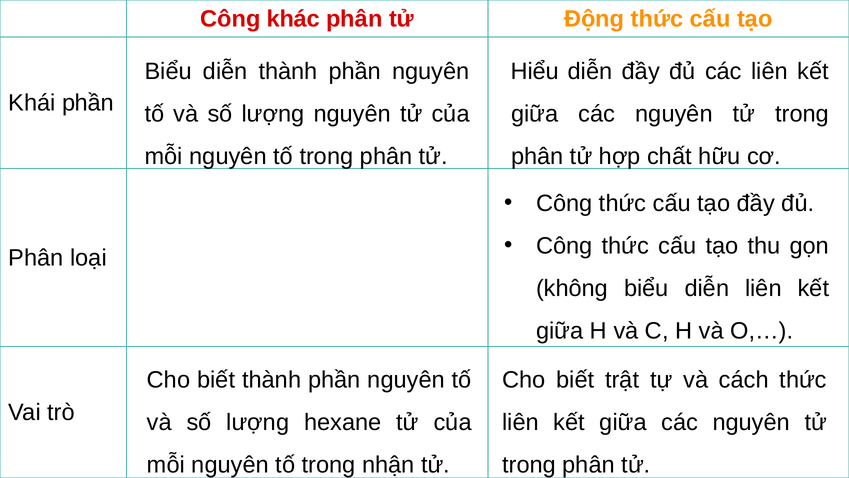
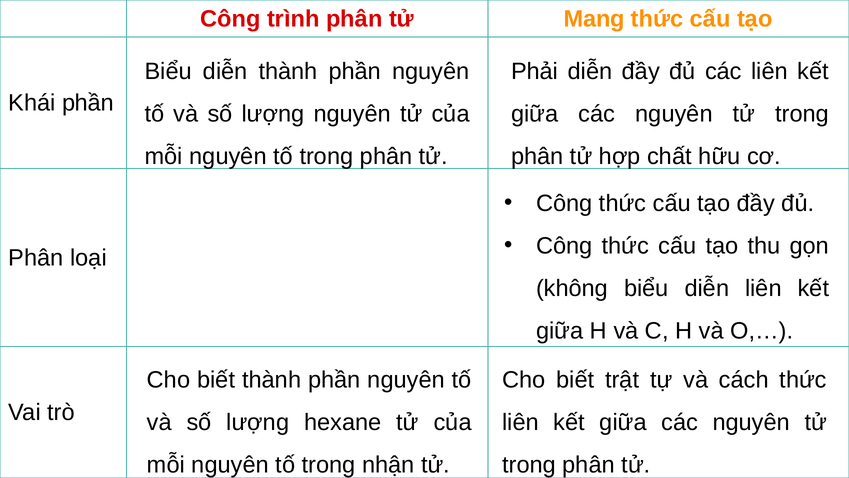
khác: khác -> trình (293, 19)
Động: Động -> Mang (594, 19)
Hiểu: Hiểu -> Phải (535, 71)
